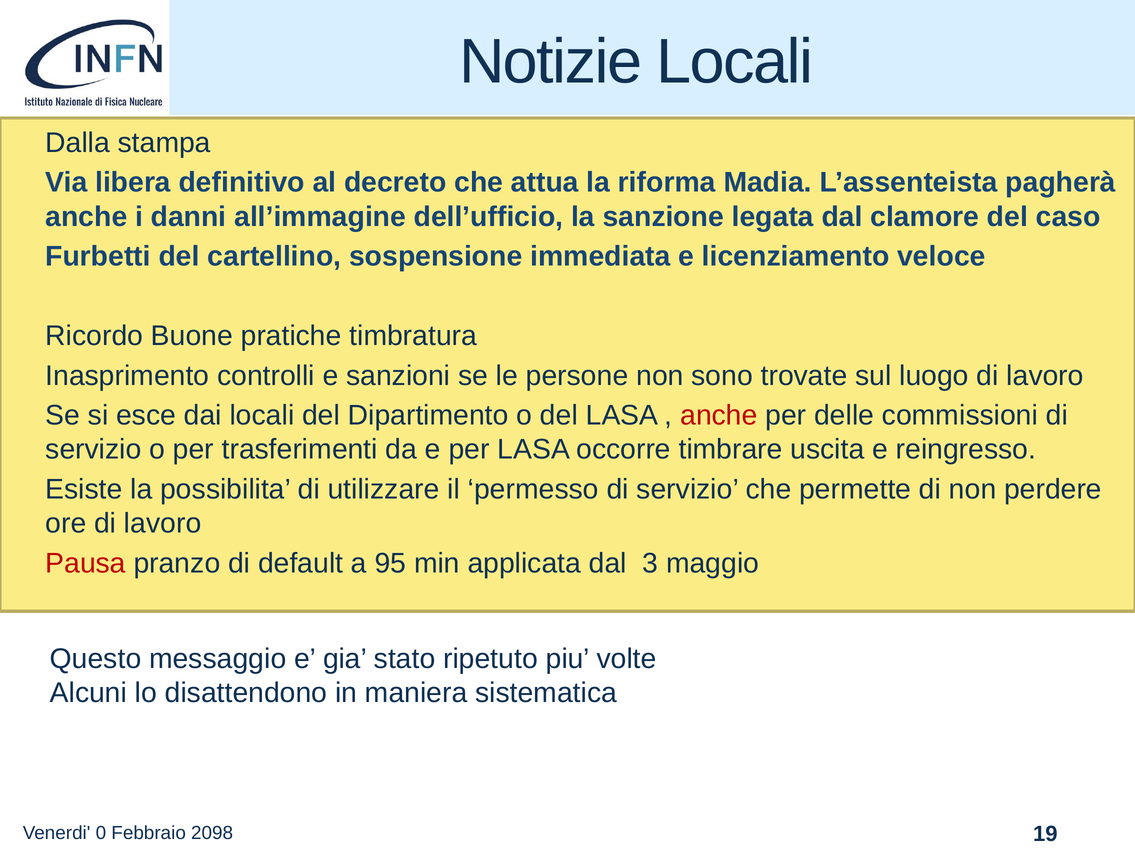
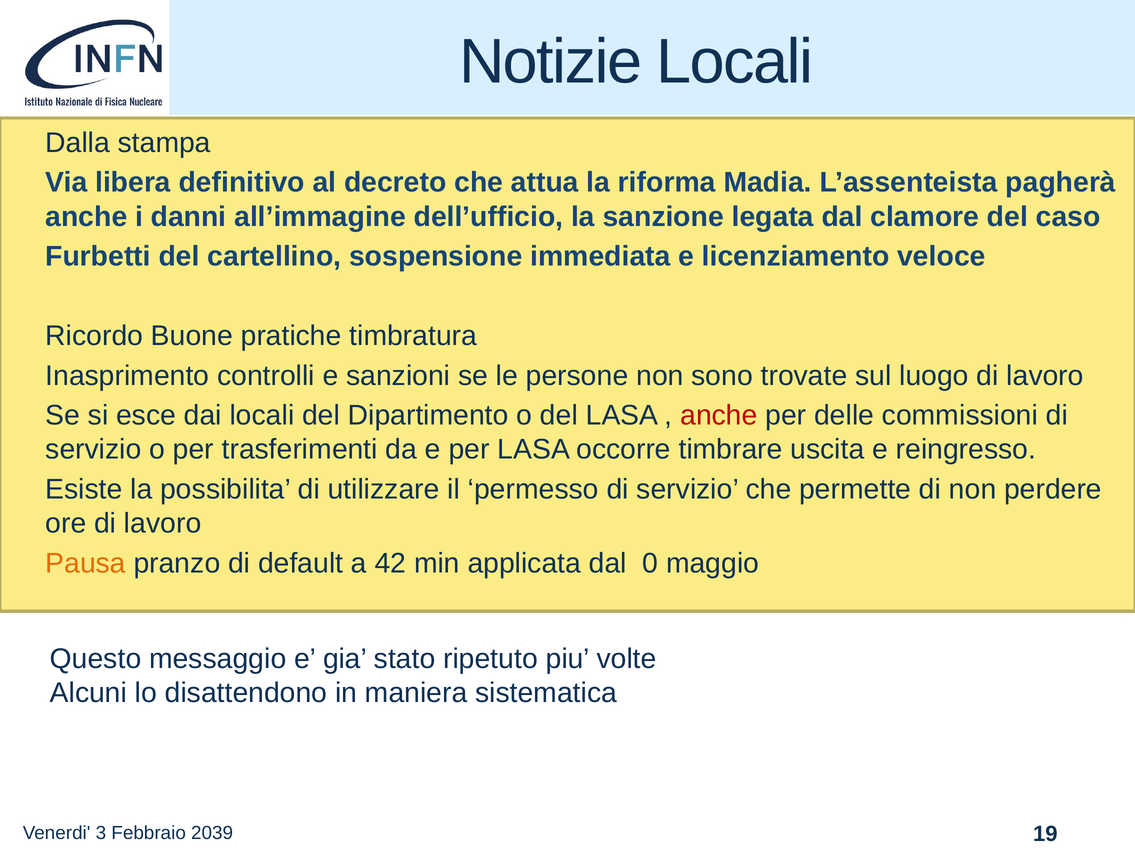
Pausa colour: red -> orange (86, 563)
95: 95 -> 42 (390, 563)
3: 3 -> 0 (650, 563)
0: 0 -> 3 (101, 832)
2098: 2098 -> 2039 (212, 832)
